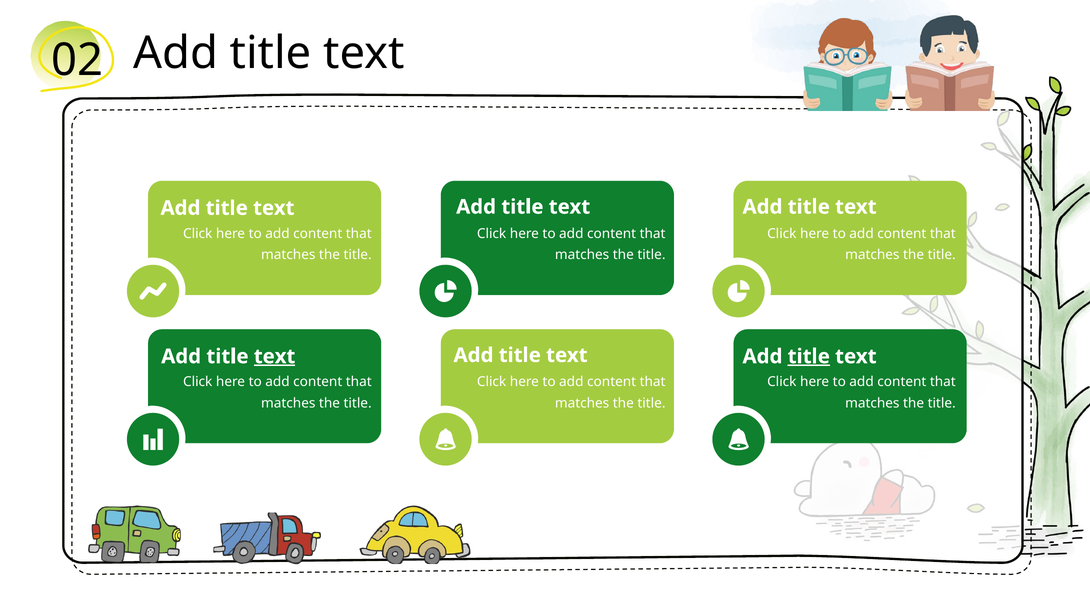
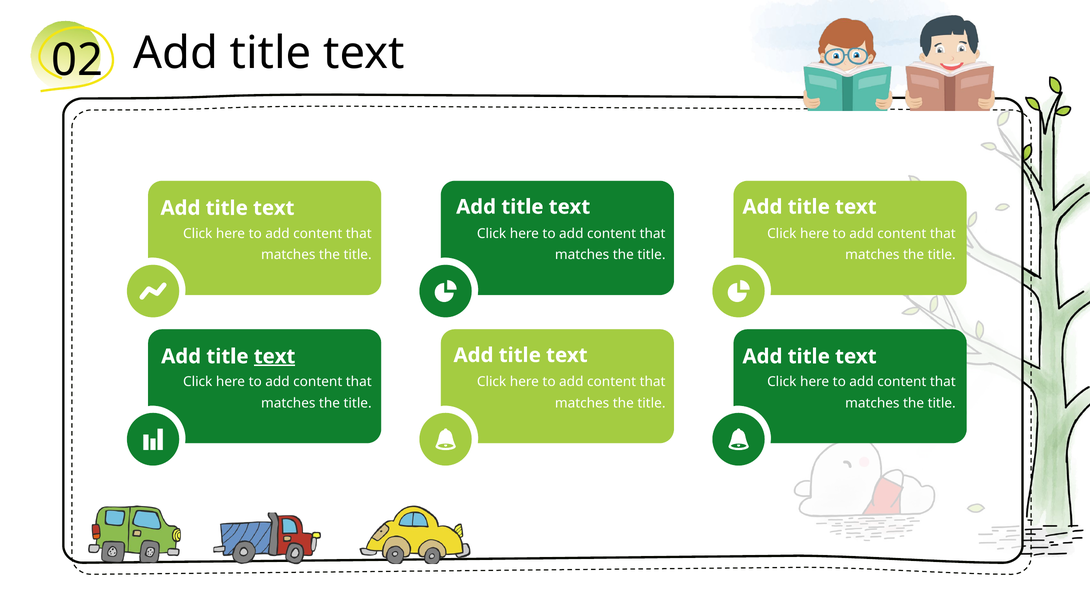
title underline: present -> none (809, 357)
